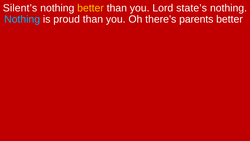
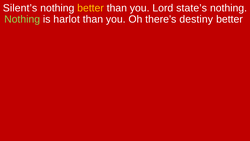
Nothing colour: light blue -> light green (22, 19)
proud: proud -> harlot (67, 19)
parents: parents -> destiny (196, 19)
